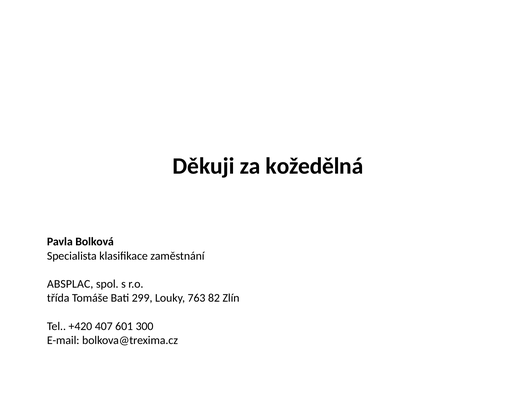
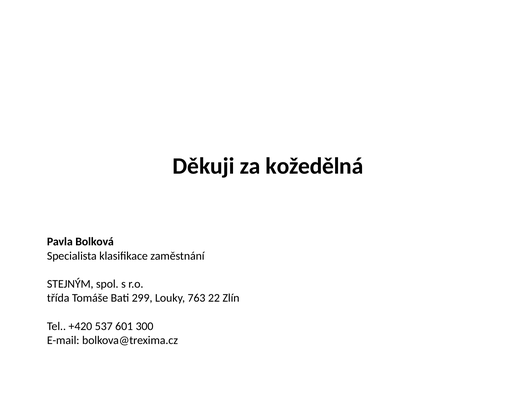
ABSPLAC: ABSPLAC -> STEJNÝM (70, 284)
82: 82 -> 22 (214, 298)
407: 407 -> 537 (104, 326)
